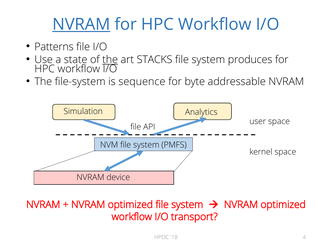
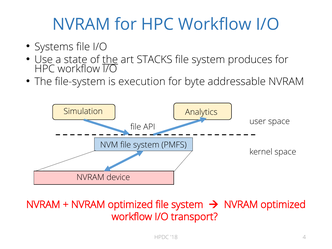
NVRAM underline: present -> none (81, 24)
Patterns: Patterns -> Systems (54, 47)
sequence: sequence -> execution (142, 82)
